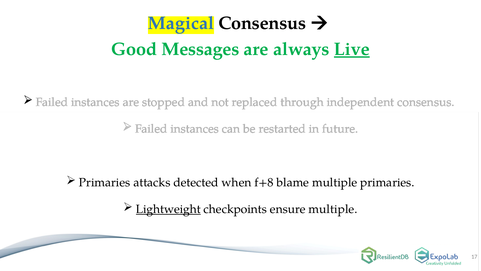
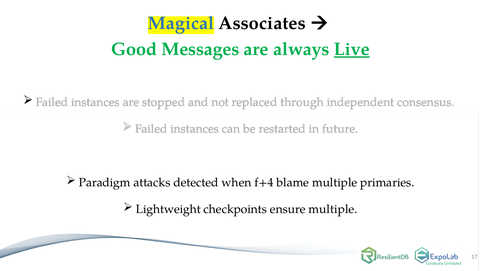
Magical Consensus: Consensus -> Associates (262, 23)
Primaries: Primaries -> Paradigm (105, 182)
f+8: f+8 -> f+4 (264, 182)
Lightweight underline: present -> none (168, 209)
